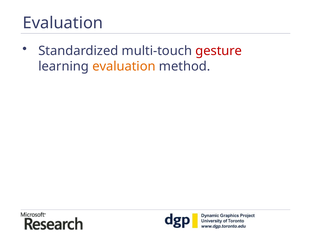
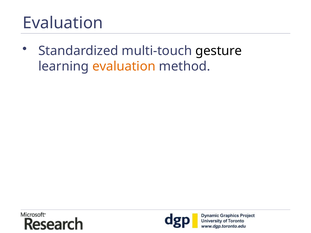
gesture colour: red -> black (219, 51)
